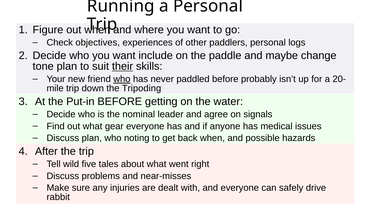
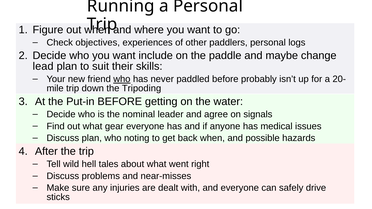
tone: tone -> lead (43, 66)
their underline: present -> none (123, 66)
five: five -> hell (89, 164)
rabbit: rabbit -> sticks (58, 197)
